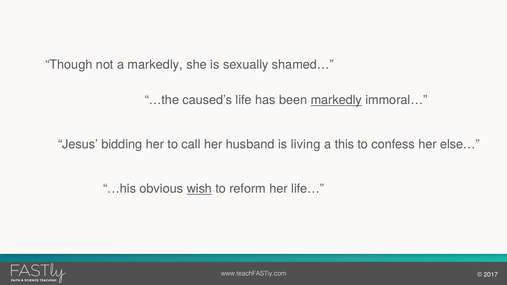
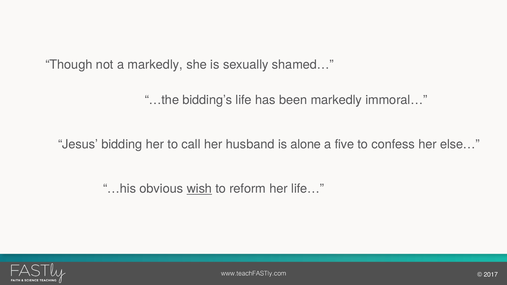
caused’s: caused’s -> bidding’s (207, 100)
markedly underline: present -> none (336, 100)
living: living -> alone (306, 145)
this: this -> five (344, 145)
